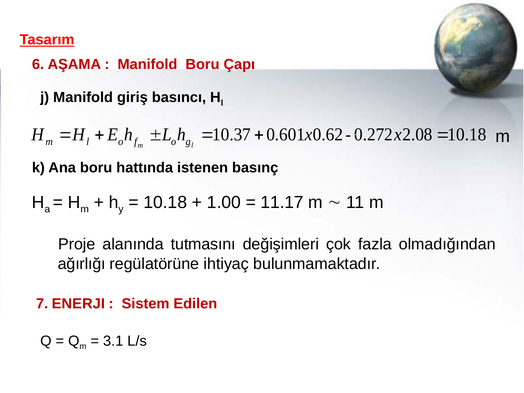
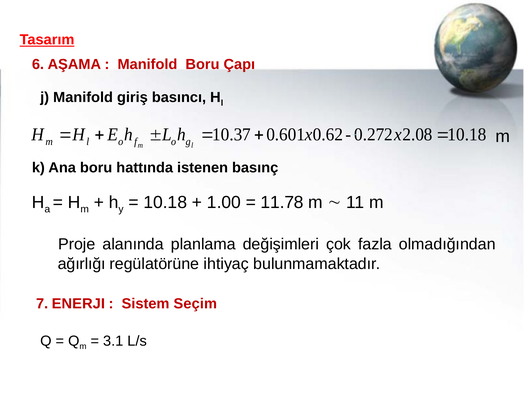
11.17: 11.17 -> 11.78 (282, 203)
tutmasını: tutmasını -> planlama (203, 244)
Edilen: Edilen -> Seçim (195, 304)
